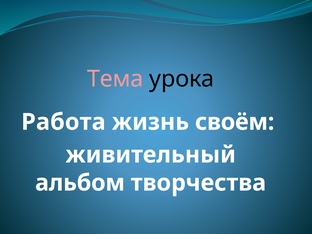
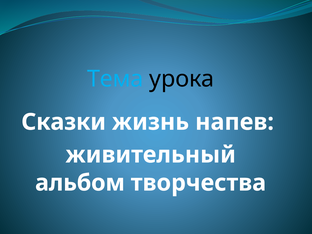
Тема colour: pink -> light blue (115, 79)
Работа: Работа -> Сказки (64, 122)
своём: своём -> напев (235, 122)
